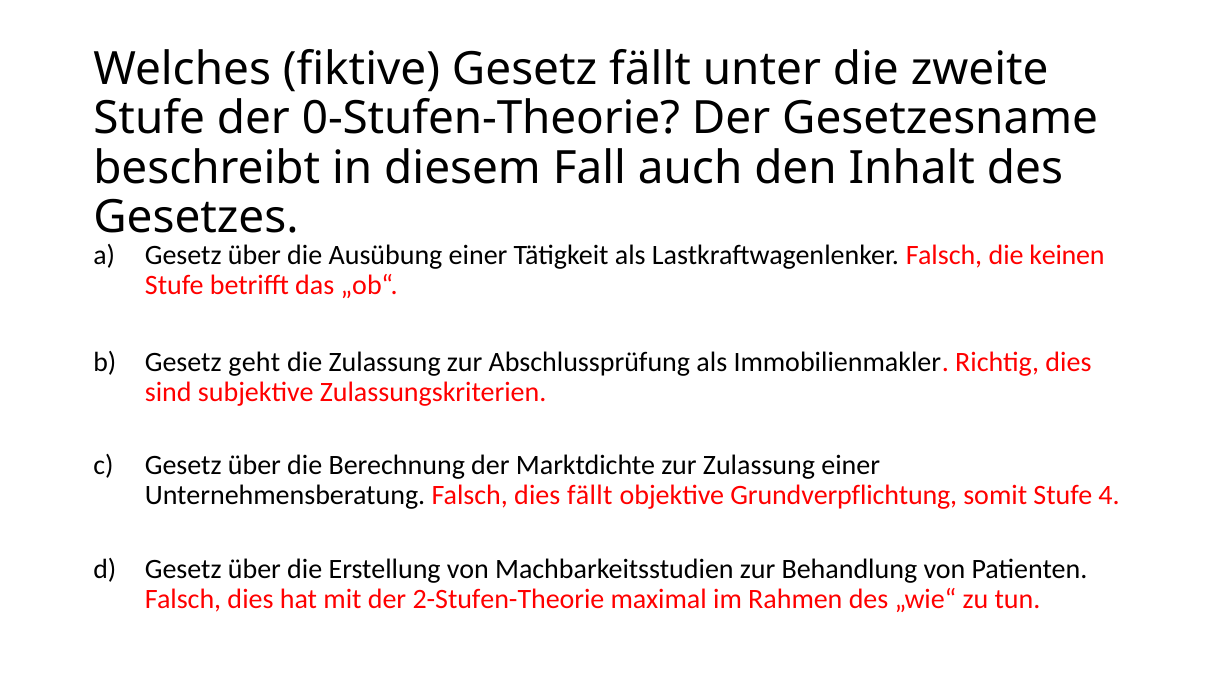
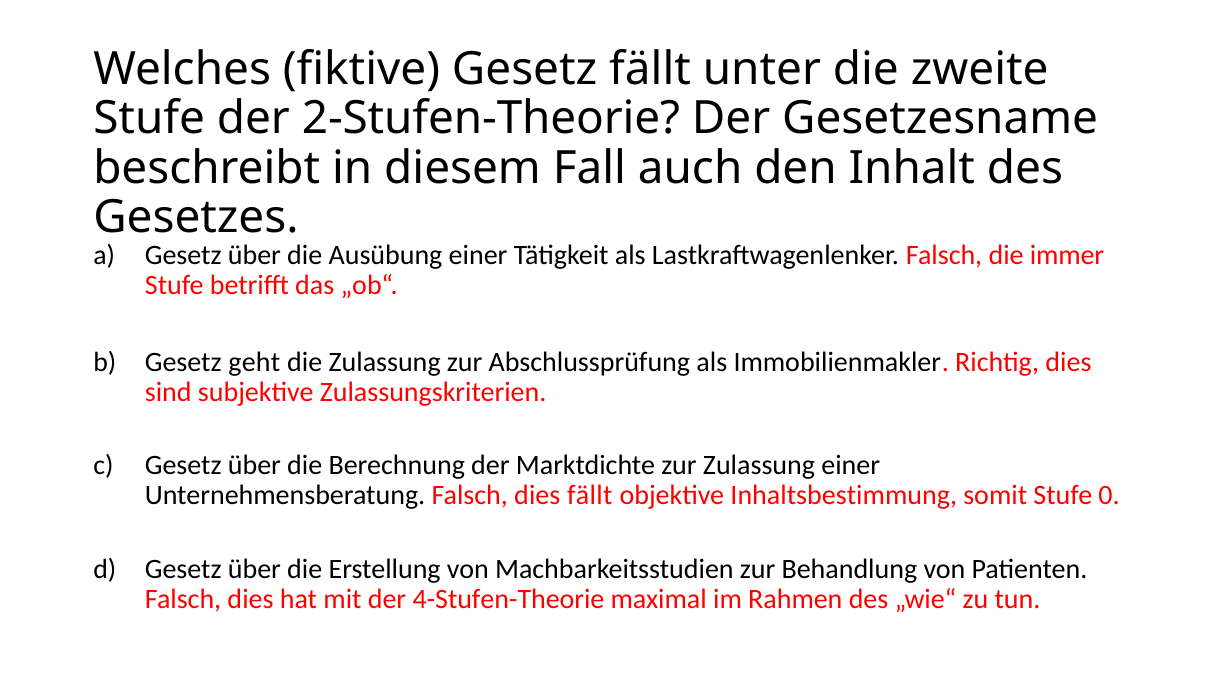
0-Stufen-Theorie: 0-Stufen-Theorie -> 2-Stufen-Theorie (491, 119)
keinen: keinen -> immer (1067, 255)
Grundverpflichtung: Grundverpflichtung -> Inhaltsbestimmung (844, 496)
4: 4 -> 0 (1109, 496)
2-Stufen-Theorie: 2-Stufen-Theorie -> 4-Stufen-Theorie (508, 600)
